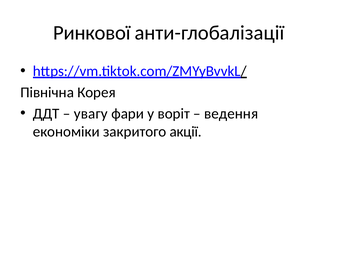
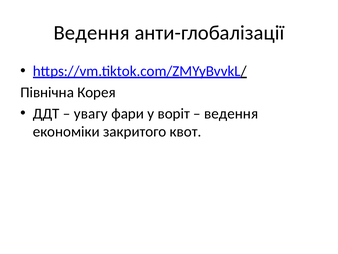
Ринкової: Ринкової -> Ведення (92, 33)
акції: акції -> квот (186, 131)
